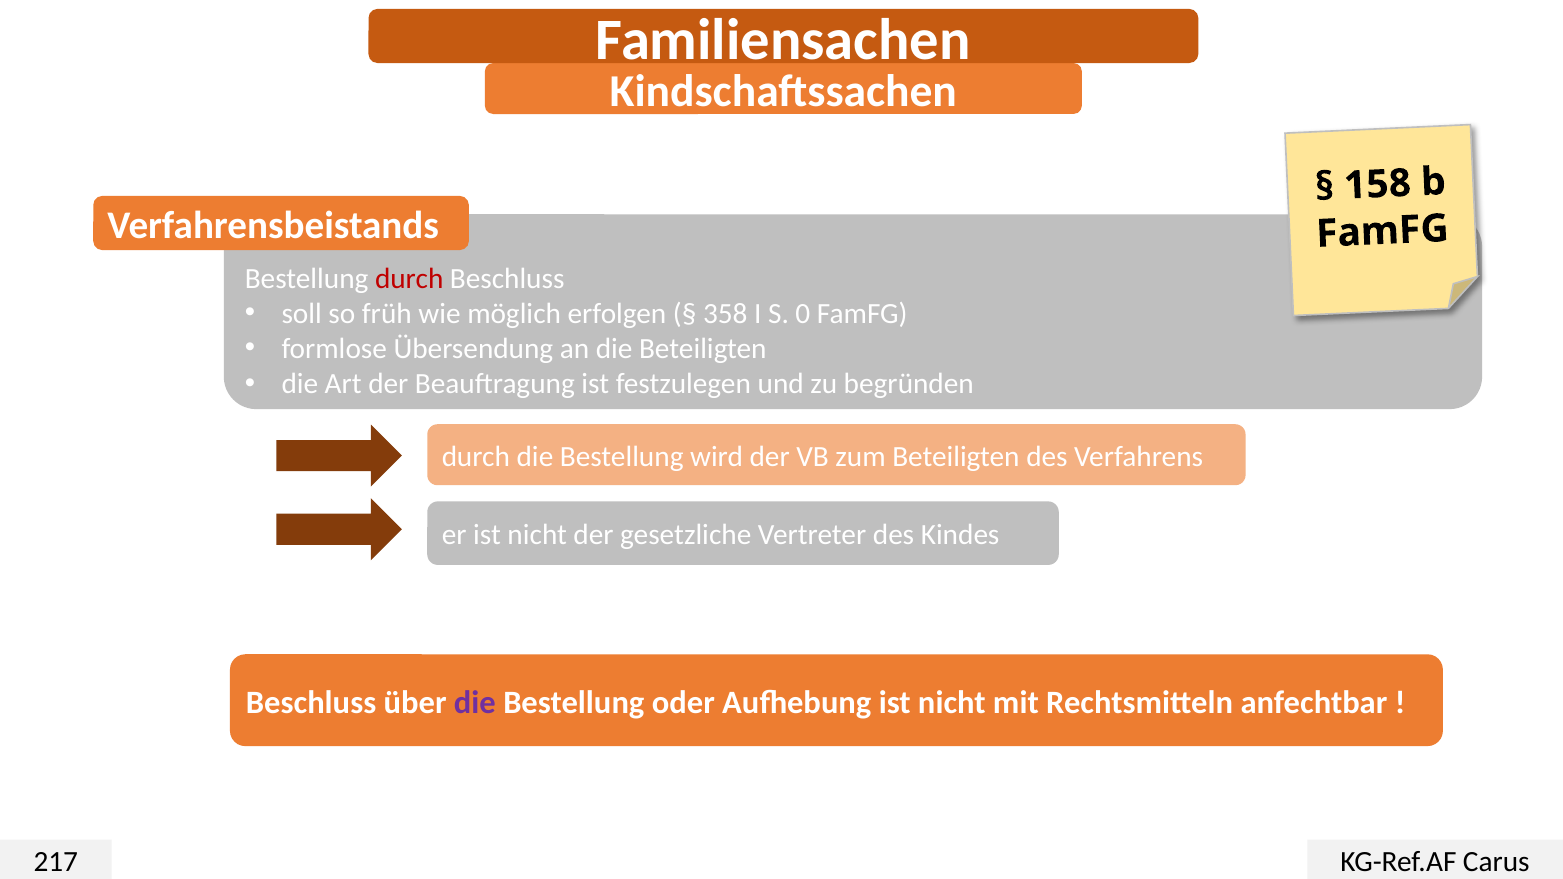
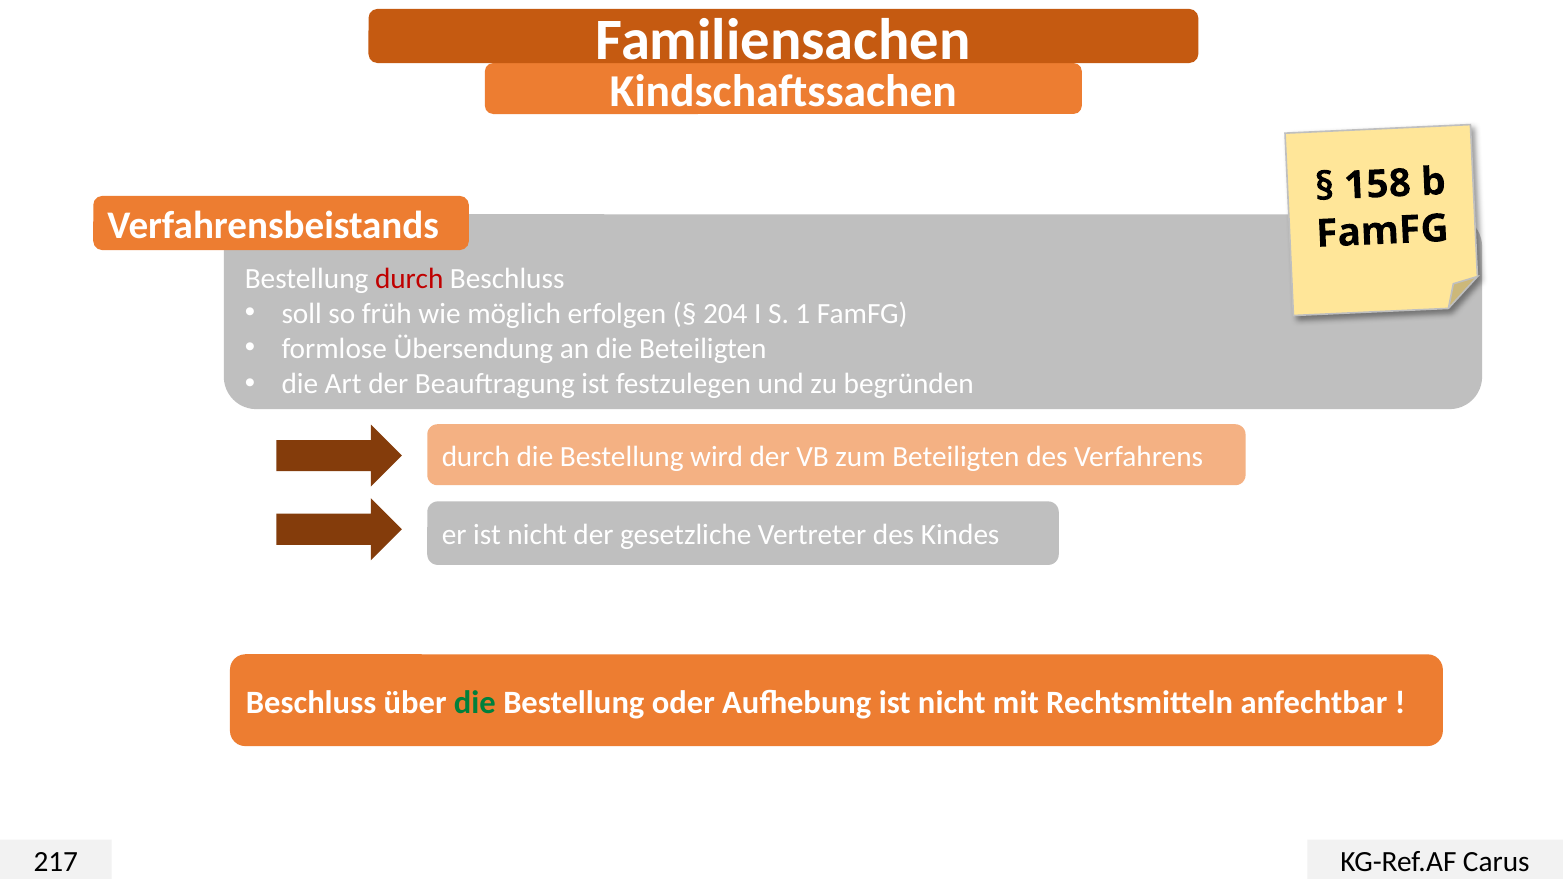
358: 358 -> 204 (725, 314)
0: 0 -> 1 (803, 314)
die colour: purple -> green (475, 703)
